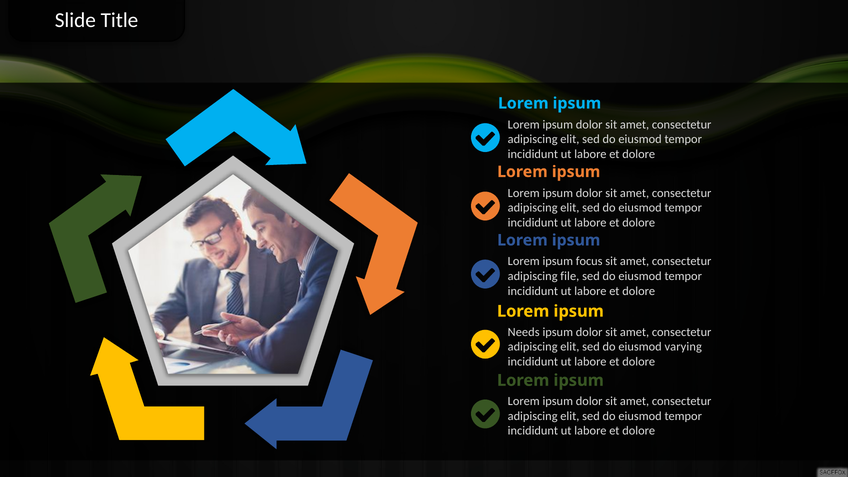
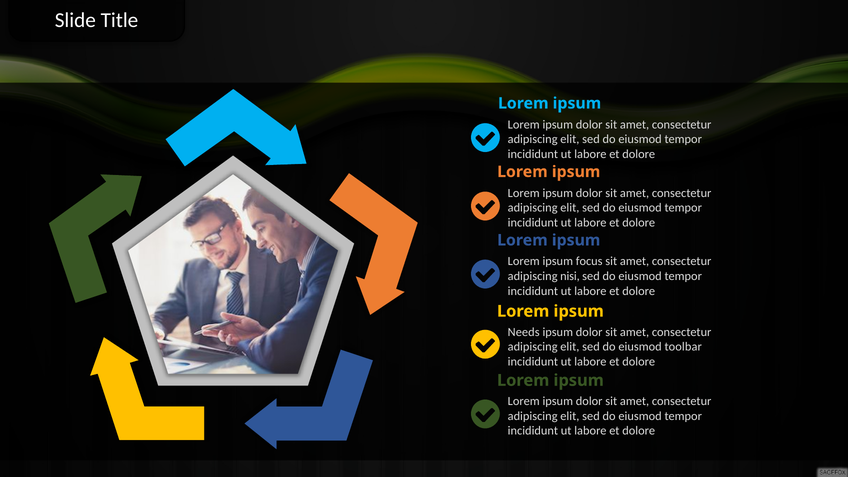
file: file -> nisi (570, 276)
varying: varying -> toolbar (683, 347)
